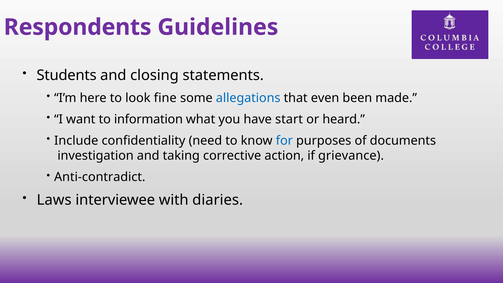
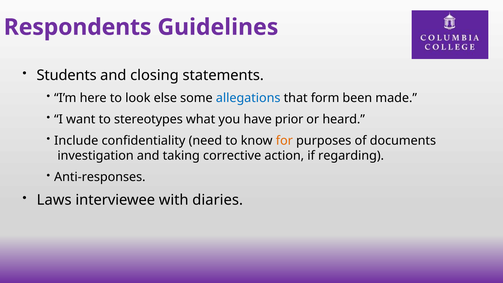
fine: fine -> else (165, 98)
even: even -> form (325, 98)
information: information -> stereotypes (148, 119)
start: start -> prior (289, 119)
for colour: blue -> orange (284, 141)
grievance: grievance -> regarding (351, 156)
Anti-contradict: Anti-contradict -> Anti-responses (100, 177)
